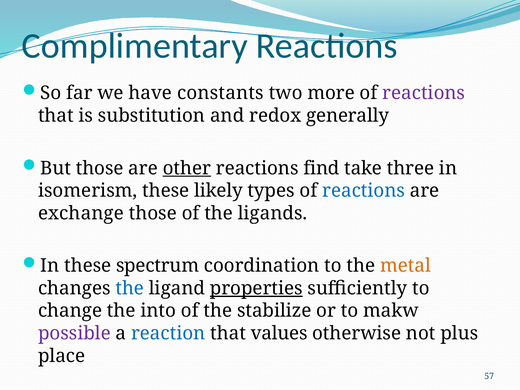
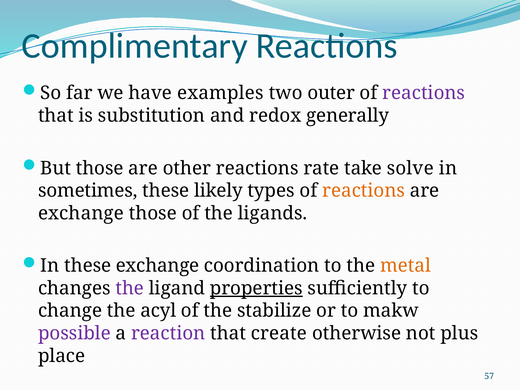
constants: constants -> examples (220, 93)
more: more -> outer (331, 93)
other underline: present -> none (187, 168)
find: find -> rate (321, 168)
three: three -> solve (410, 168)
isomerism: isomerism -> sometimes (88, 191)
reactions colour: blue -> orange (364, 191)
these spectrum: spectrum -> exchange (158, 266)
the colour: blue -> purple (130, 288)
into: into -> acyl (158, 311)
reaction colour: blue -> purple (168, 333)
values: values -> create (279, 333)
